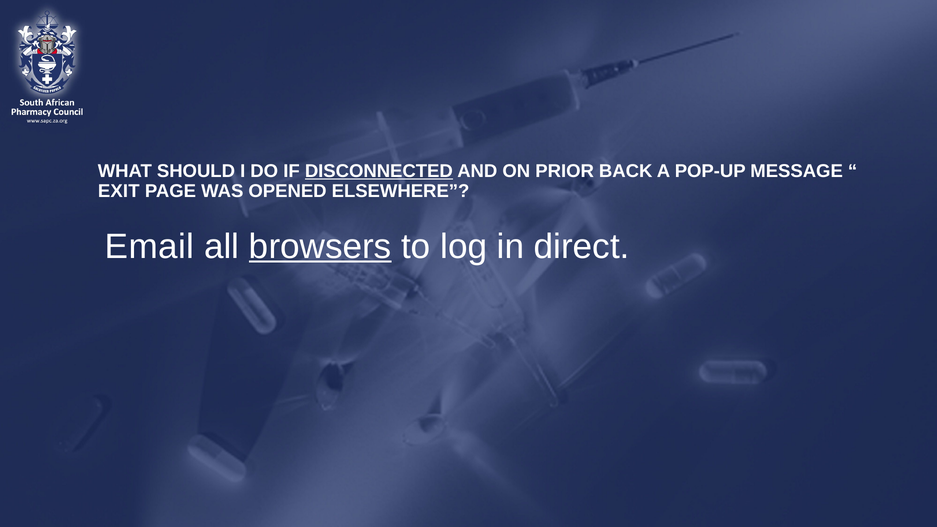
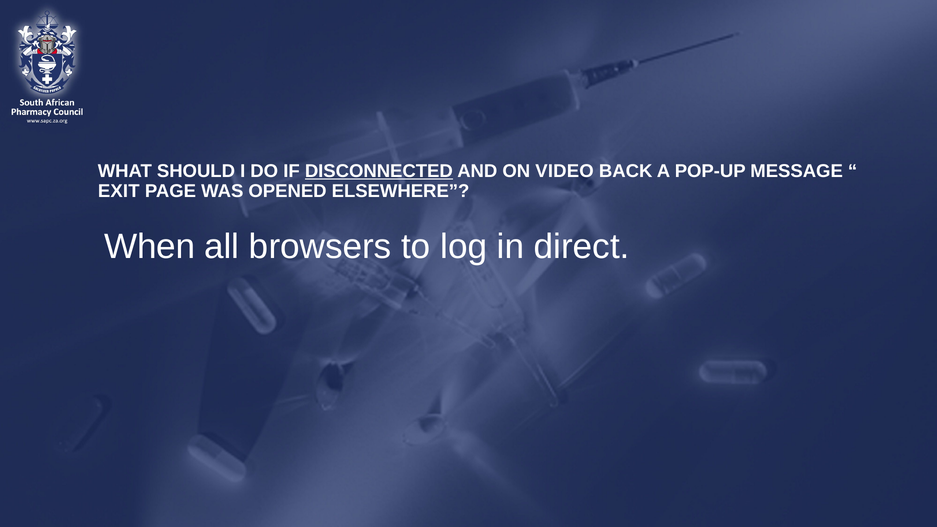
PRIOR: PRIOR -> VIDEO (565, 171)
Email: Email -> When (150, 247)
browsers underline: present -> none (320, 247)
